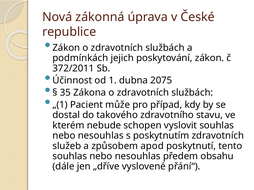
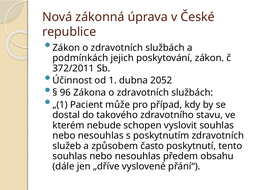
2075: 2075 -> 2052 (161, 81)
35: 35 -> 96 (65, 93)
apod: apod -> často (152, 146)
